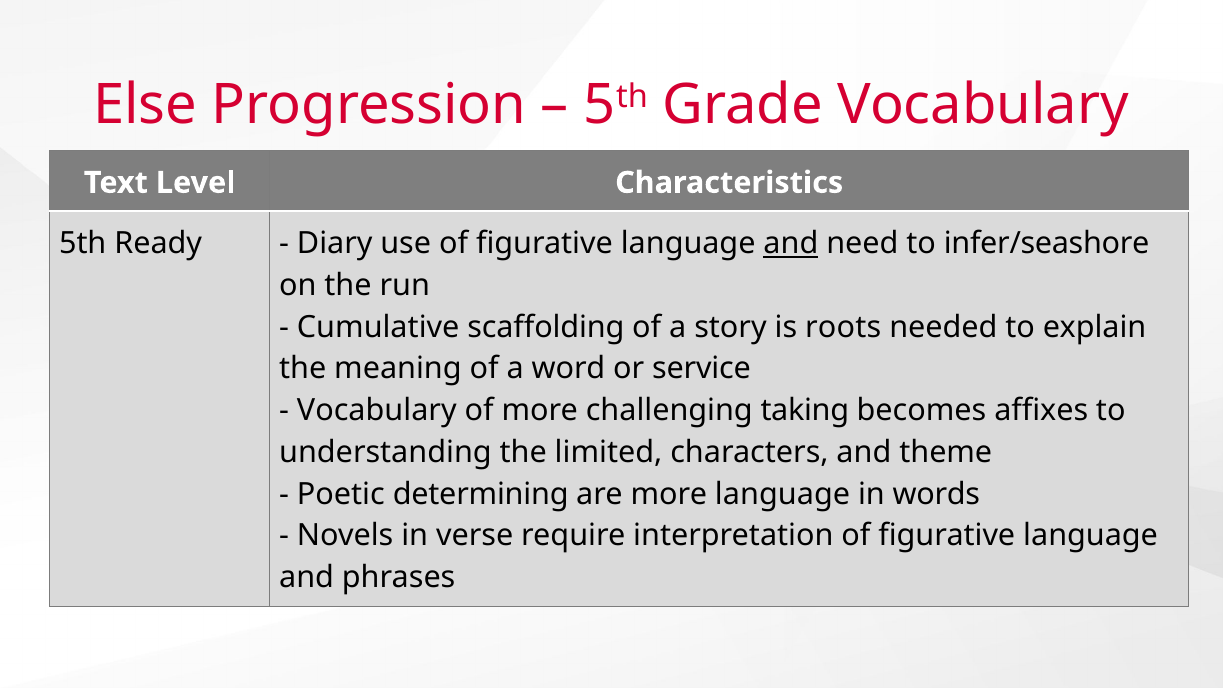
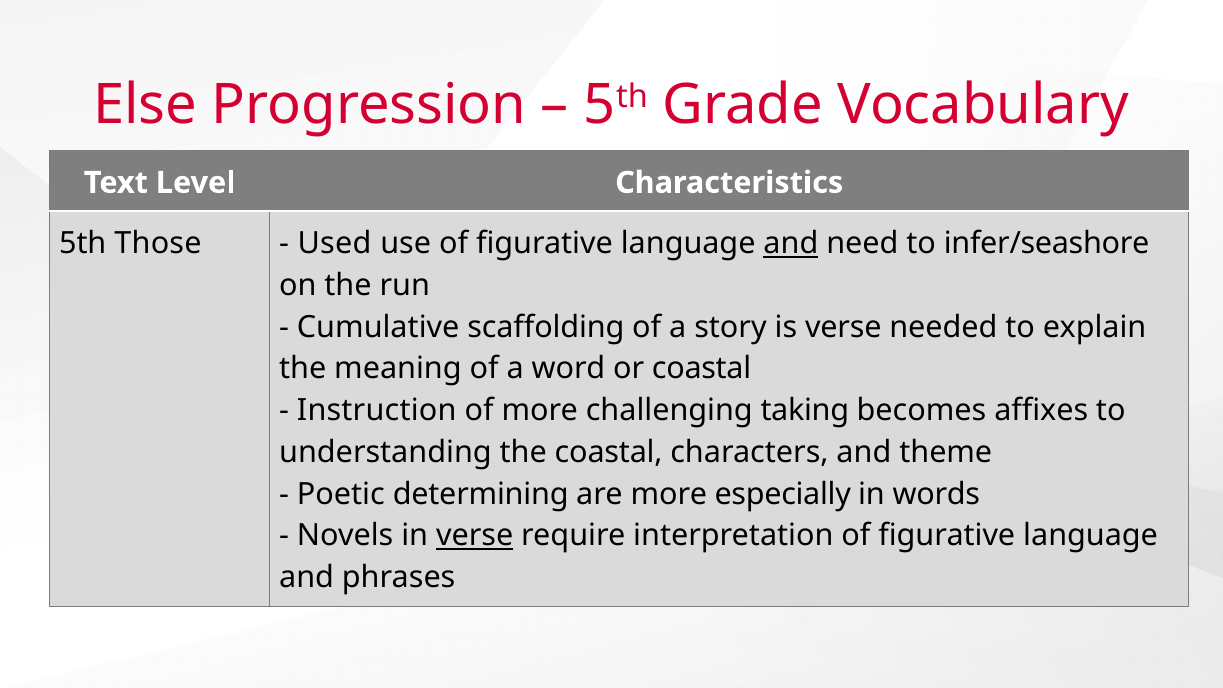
Ready: Ready -> Those (158, 244)
Diary: Diary -> Used (335, 244)
is roots: roots -> verse (843, 327)
or service: service -> coastal (702, 369)
Vocabulary: Vocabulary -> Instruction (377, 411)
the limited: limited -> coastal (609, 452)
more language: language -> especially (783, 494)
verse underline: none -> present (475, 536)
